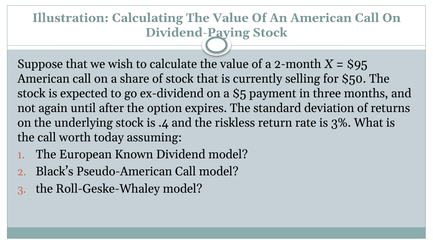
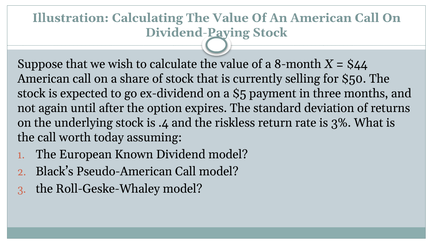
2-month: 2-month -> 8-month (298, 64)
$95: $95 -> $44 (357, 64)
